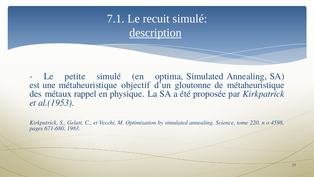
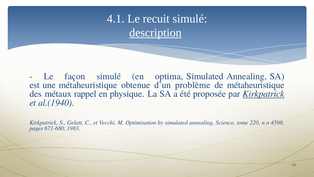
7.1: 7.1 -> 4.1 (116, 19)
petite: petite -> façon (75, 76)
objectif: objectif -> obtenue (136, 85)
gloutonne: gloutonne -> problème (193, 85)
Kirkpatrick underline: none -> present (264, 94)
al.(1953: al.(1953 -> al.(1940 (56, 103)
